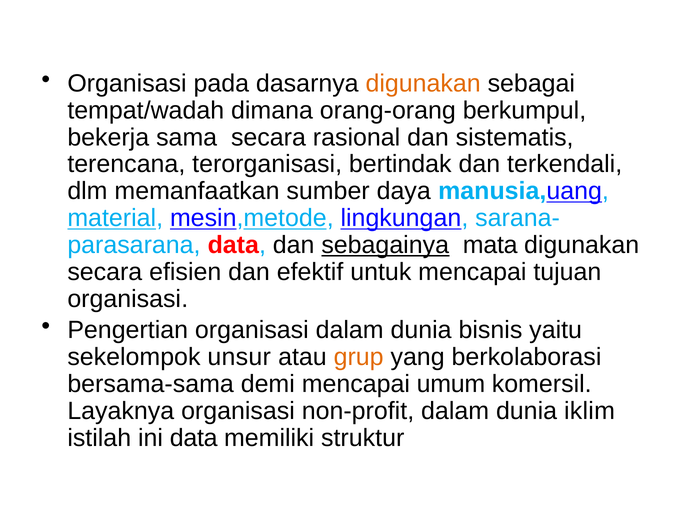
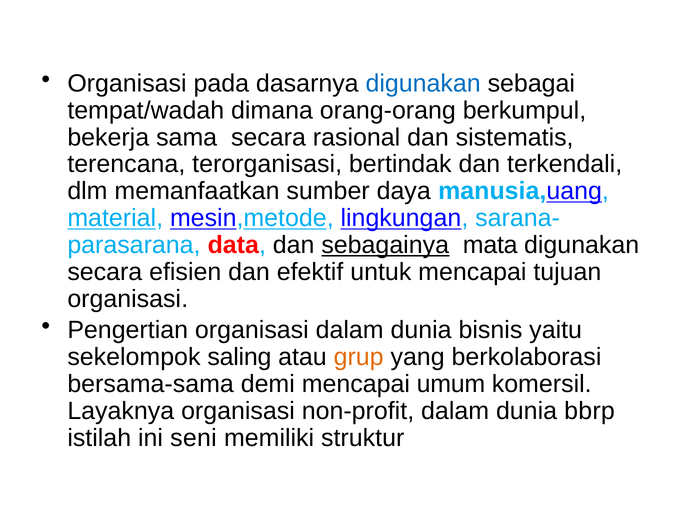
digunakan colour: orange -> blue (423, 84)
unsur: unsur -> saling (239, 357)
iklim: iklim -> bbrp (590, 411)
ini data: data -> seni (193, 438)
